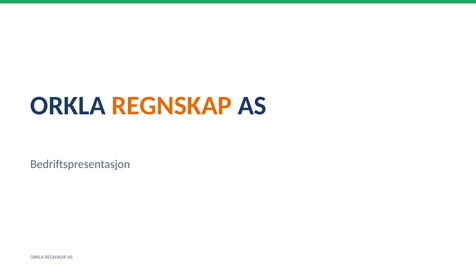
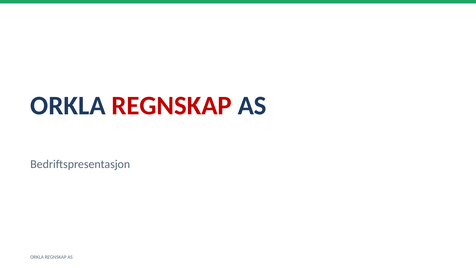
REGNSKAP colour: orange -> red (172, 106)
